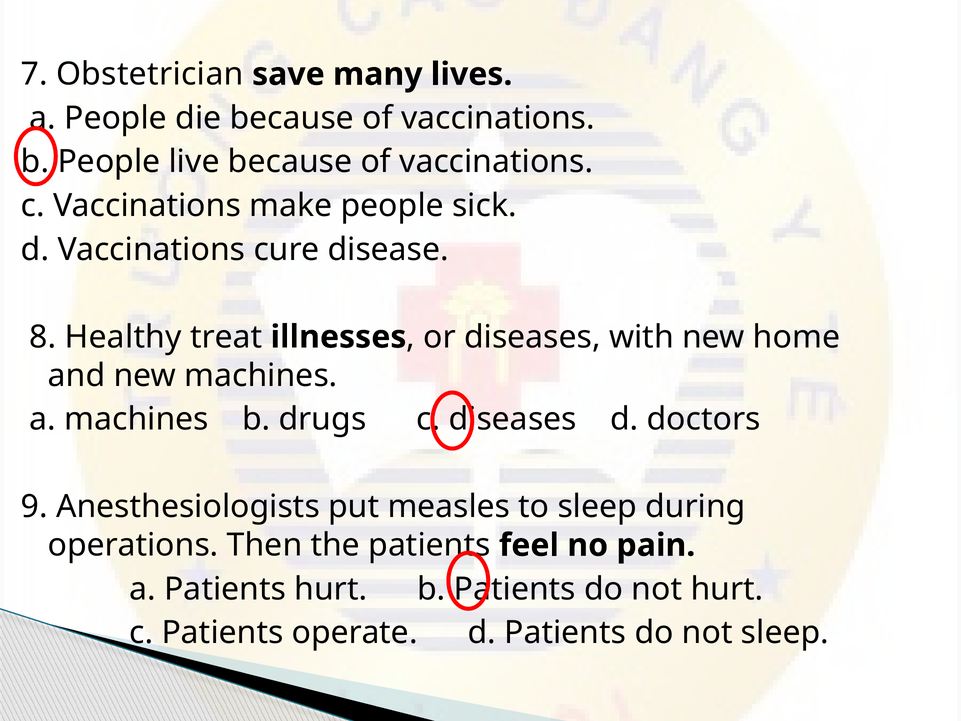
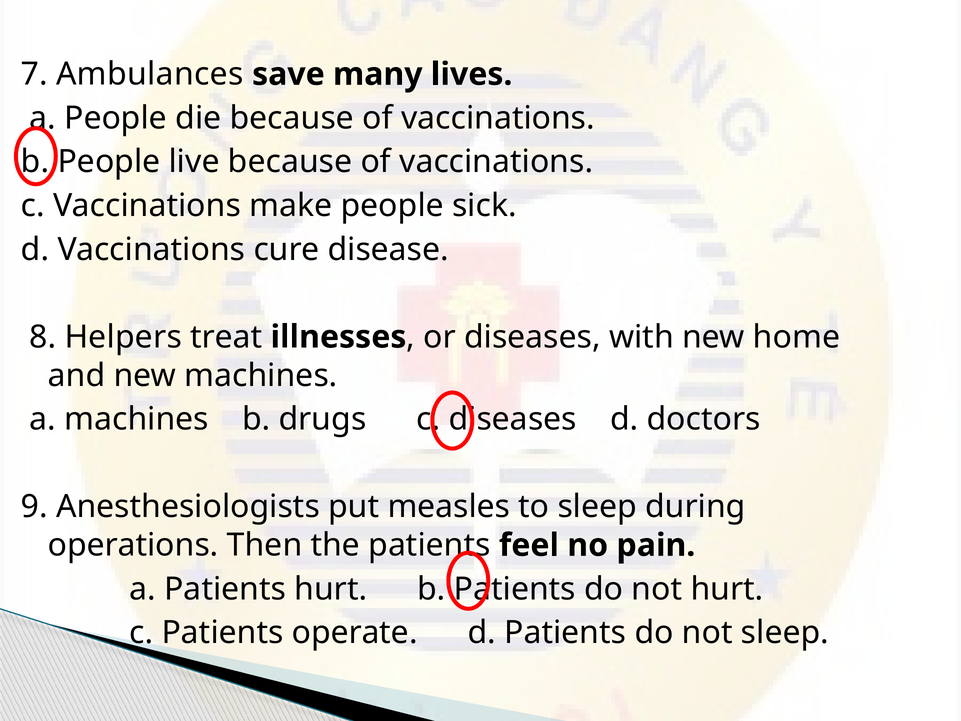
Obstetrician: Obstetrician -> Ambulances (150, 74)
Healthy: Healthy -> Helpers (123, 337)
